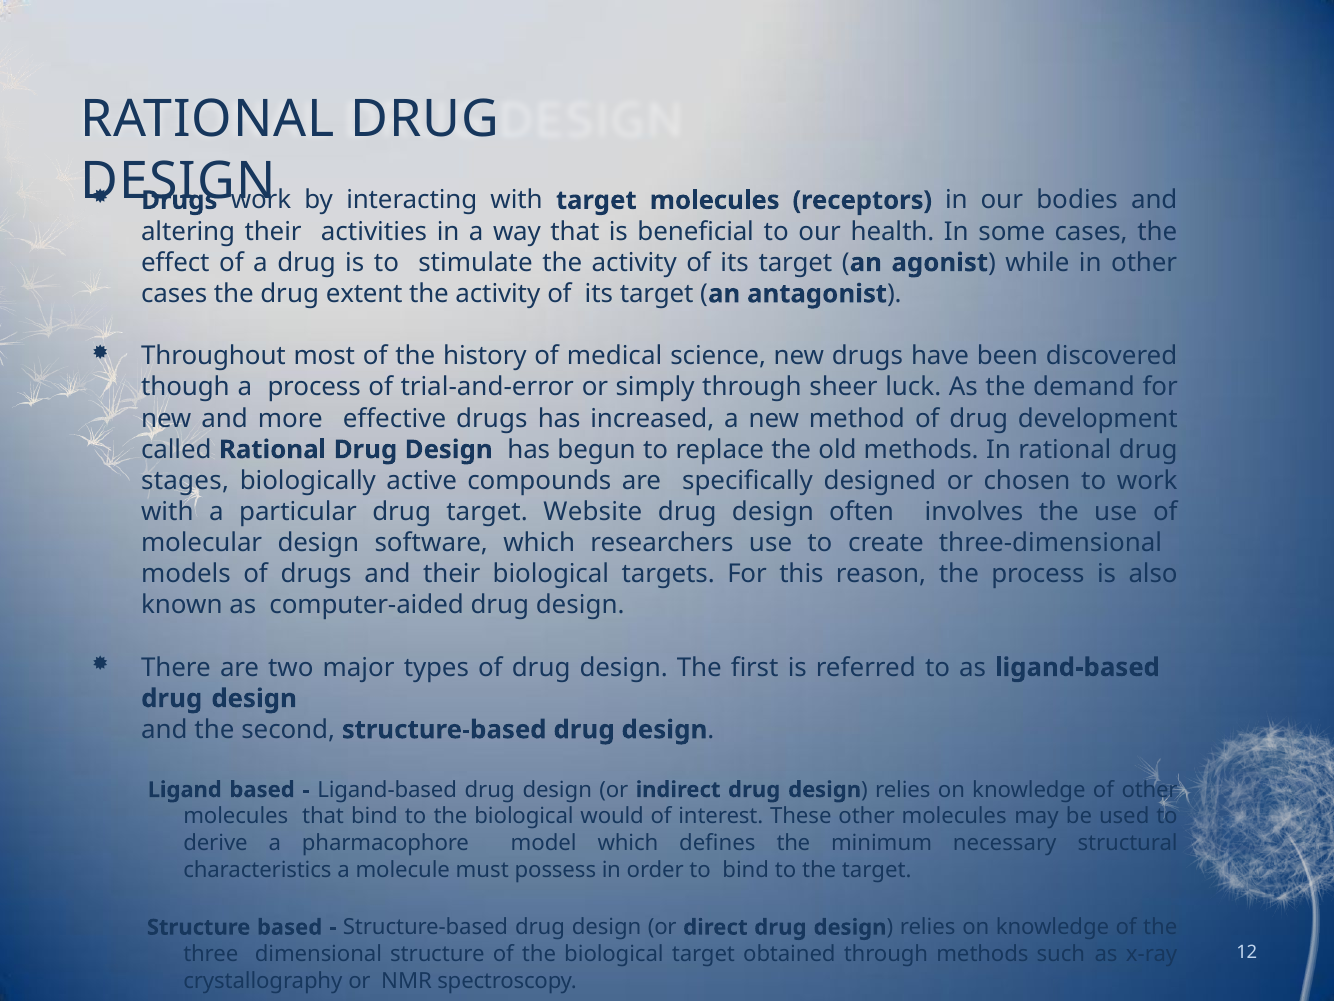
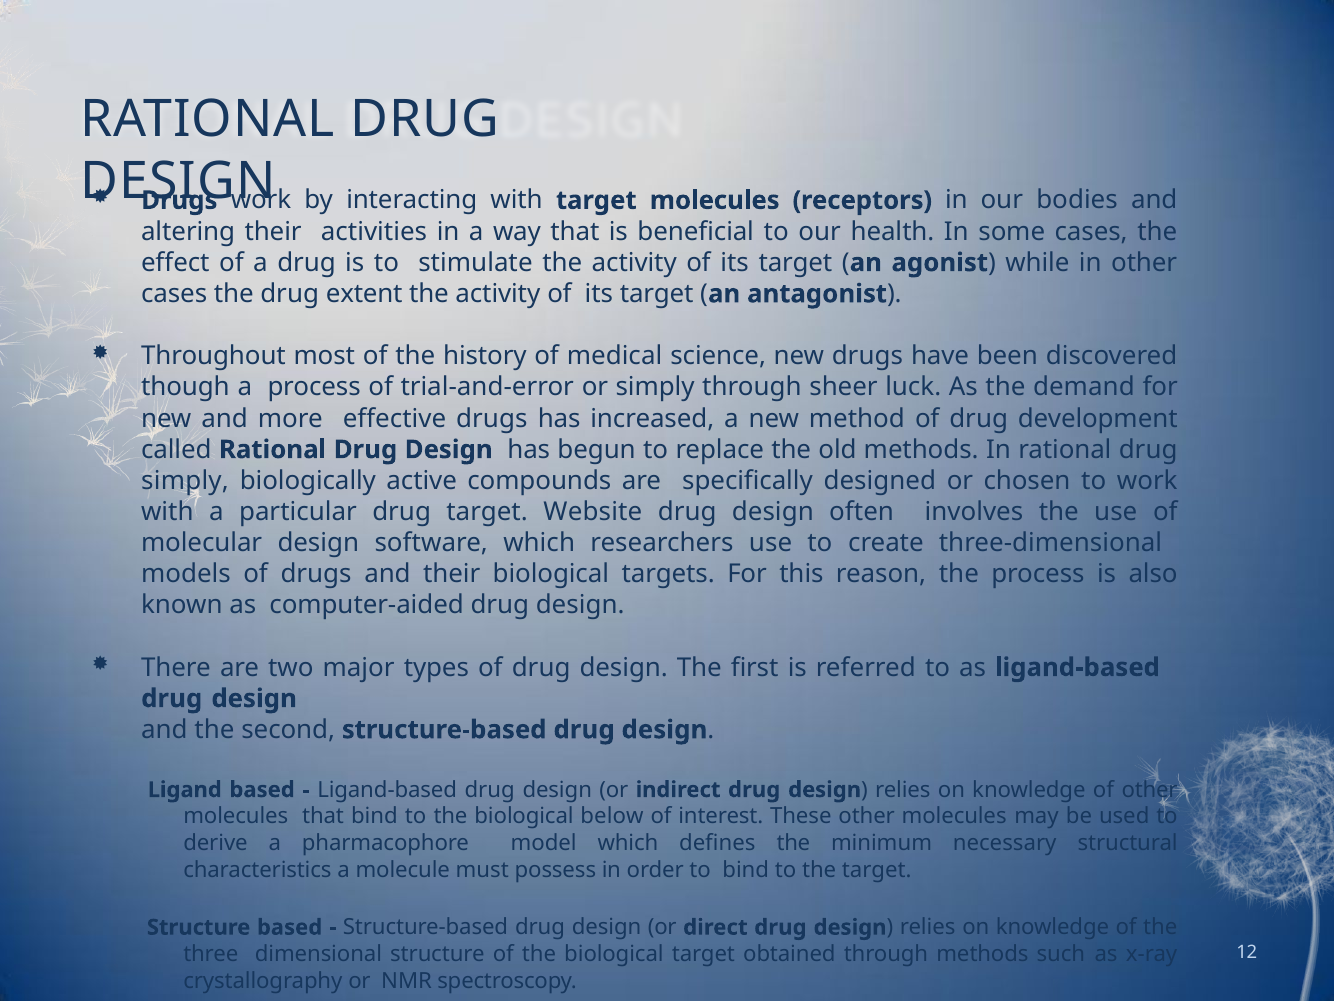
stages: stages -> simply (185, 481)
would: would -> below (612, 816)
